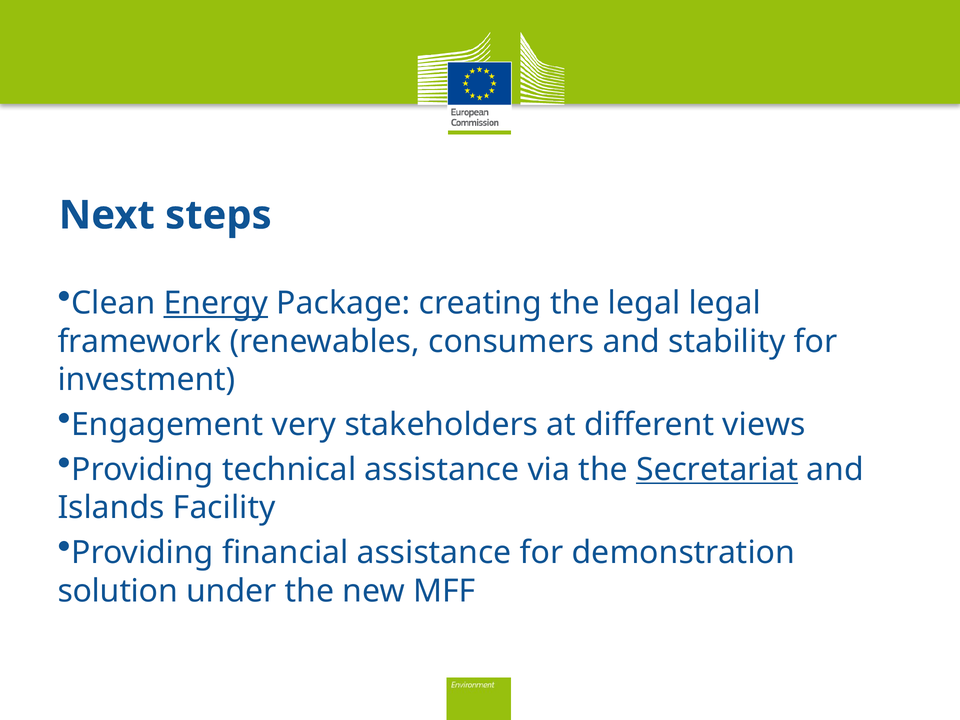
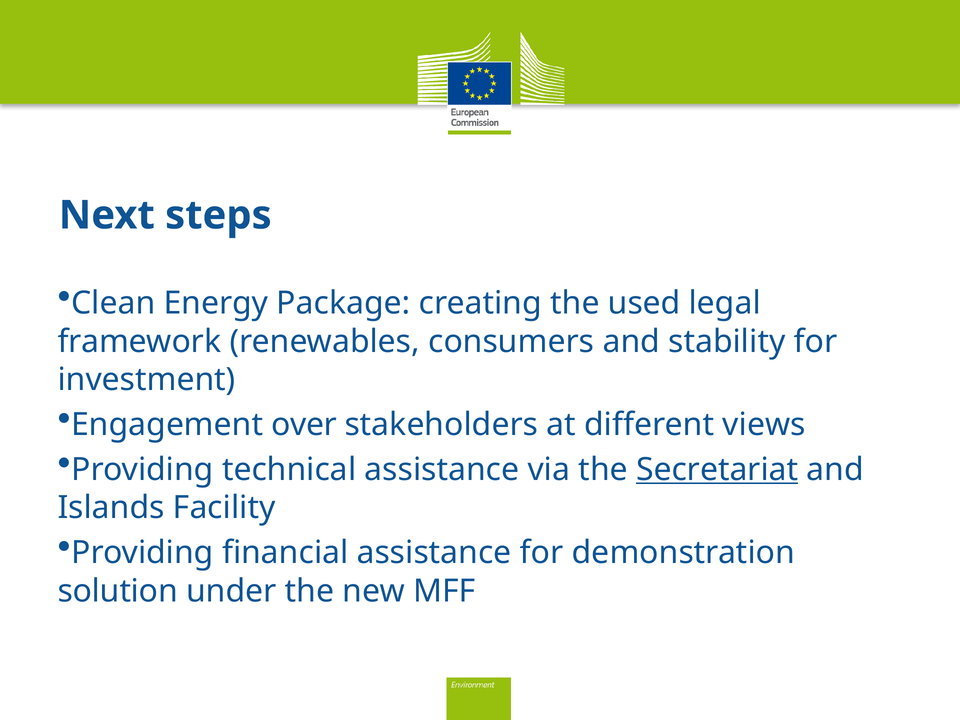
Energy underline: present -> none (216, 303)
the legal: legal -> used (644, 303)
very: very -> over (304, 425)
